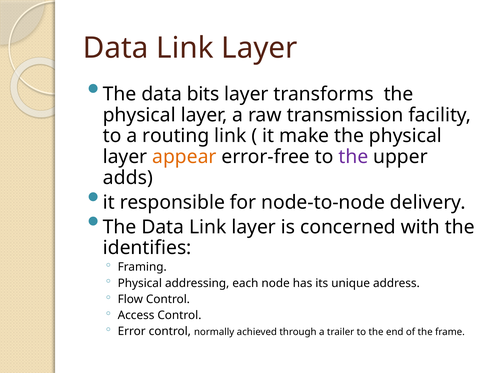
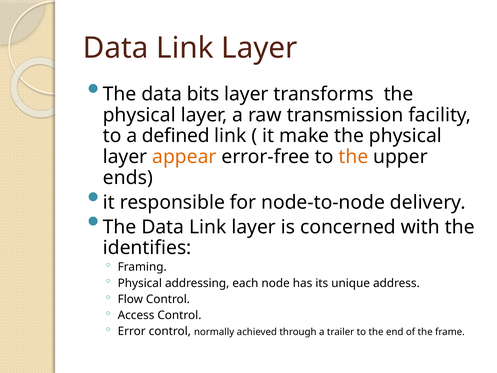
routing: routing -> defined (176, 136)
the colour: purple -> orange (353, 157)
adds: adds -> ends (128, 178)
